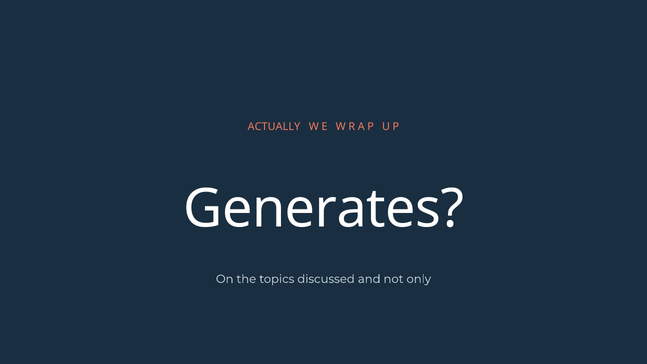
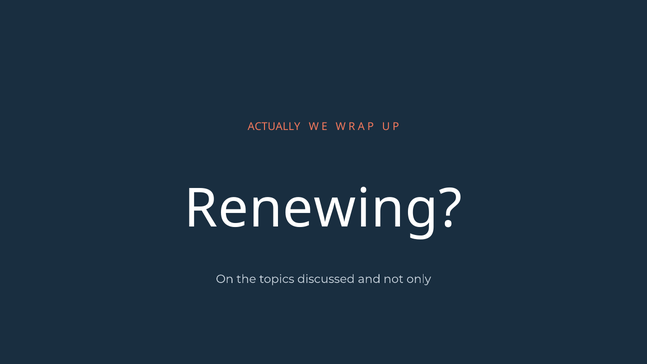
Generates: Generates -> Renewing (323, 209)
